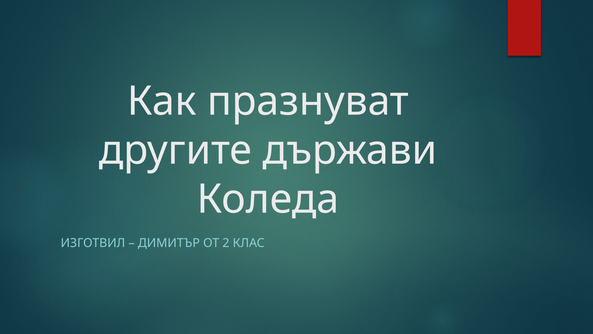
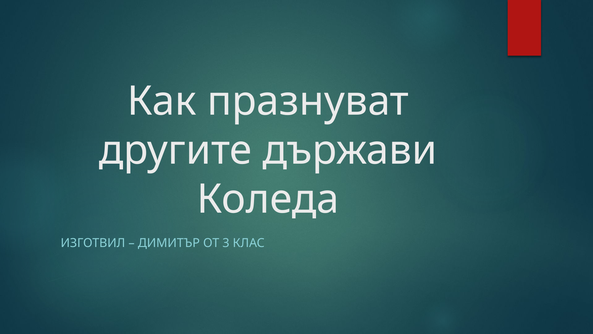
2: 2 -> 3 (226, 243)
